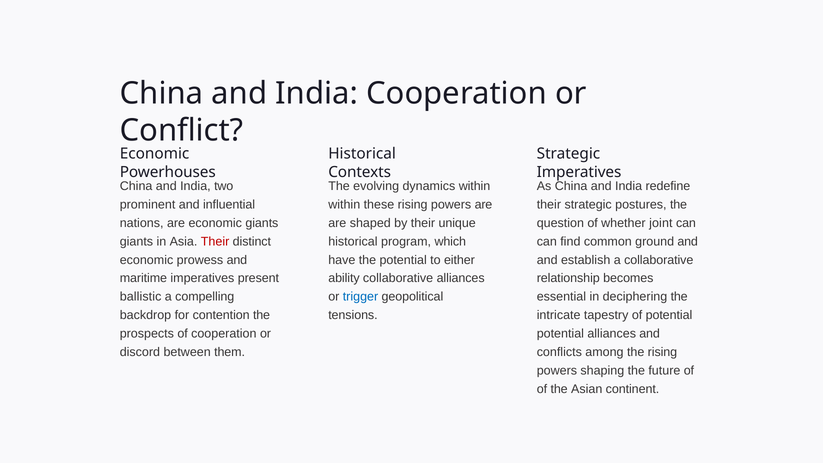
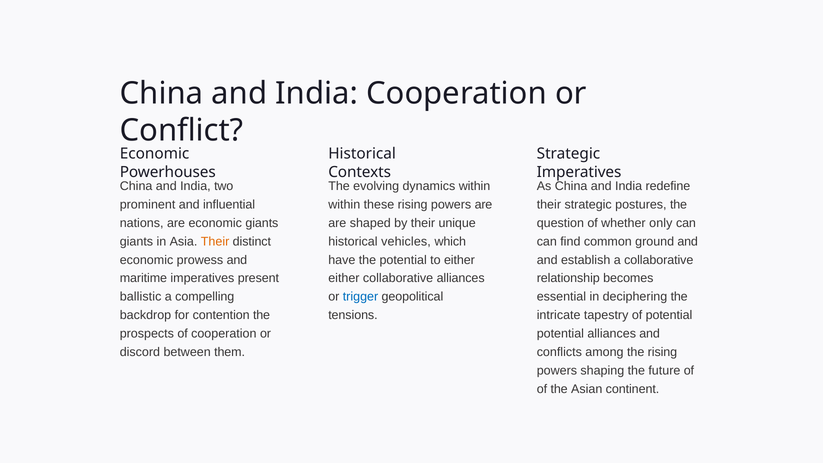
joint: joint -> only (661, 223)
Their colour: red -> orange (215, 241)
program: program -> vehicles (406, 241)
ability: ability -> either (344, 278)
